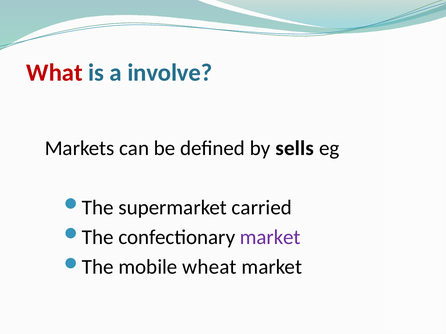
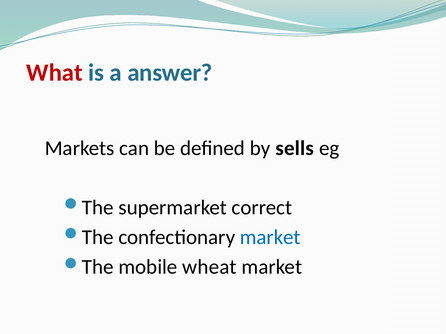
involve: involve -> answer (170, 73)
carried: carried -> correct (262, 208)
market colour: purple -> blue (270, 238)
